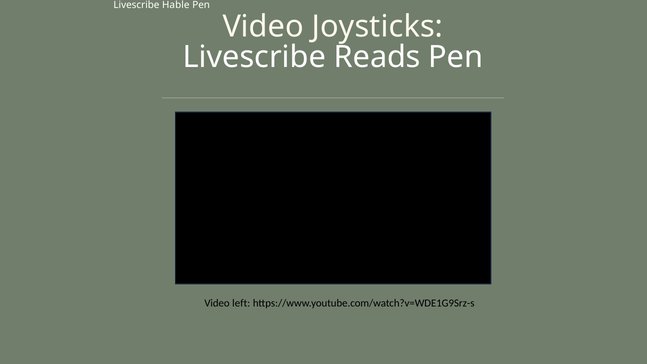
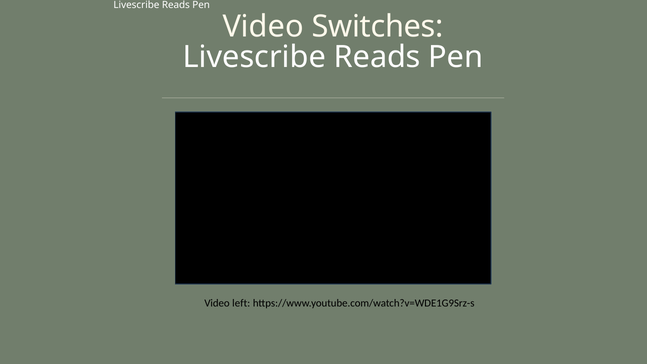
Hable: Hable -> Reads (176, 5)
Joysticks: Joysticks -> Switches (378, 27)
